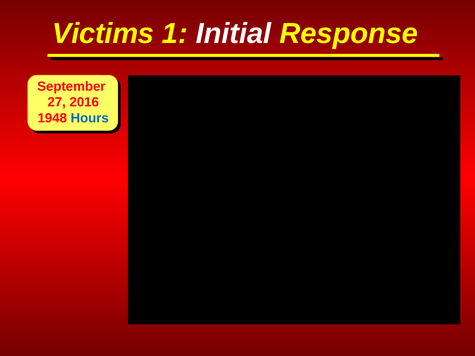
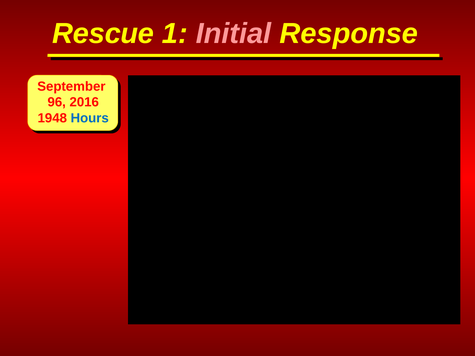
Victims: Victims -> Rescue (103, 34)
Initial colour: white -> pink (234, 34)
27: 27 -> 96 (57, 102)
